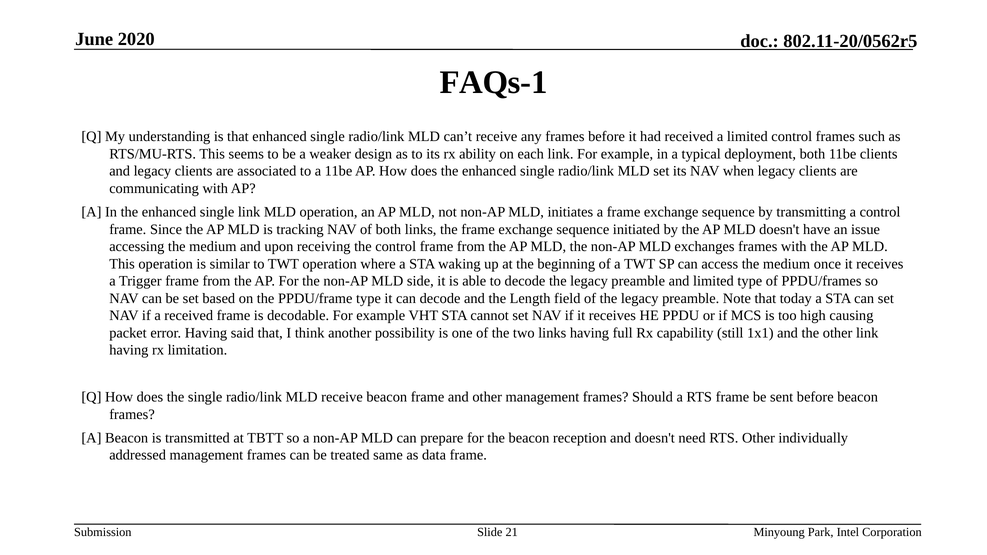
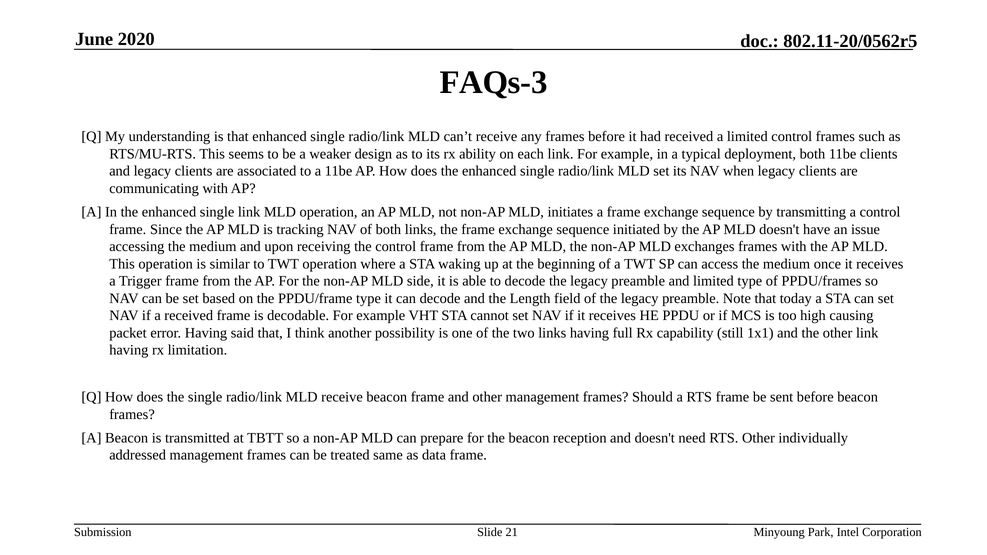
FAQs-1: FAQs-1 -> FAQs-3 (494, 82)
